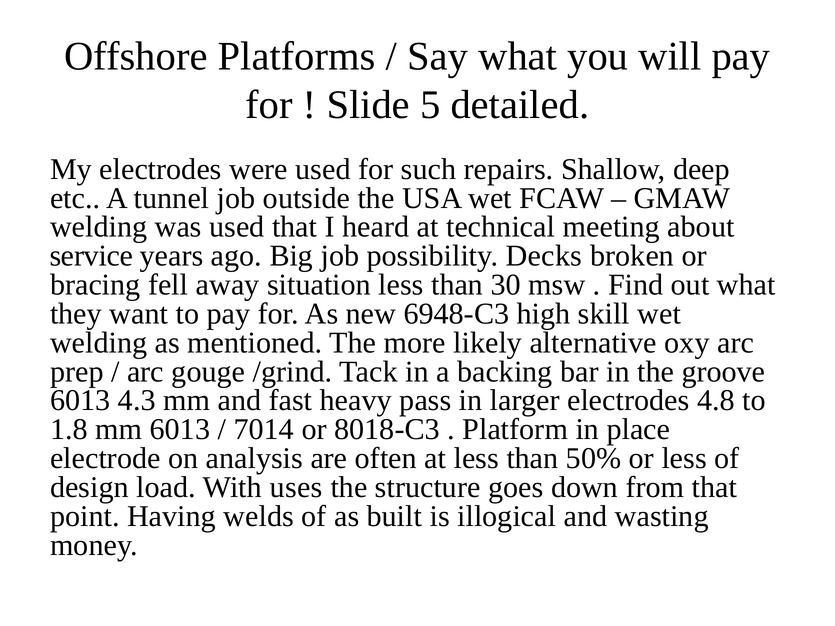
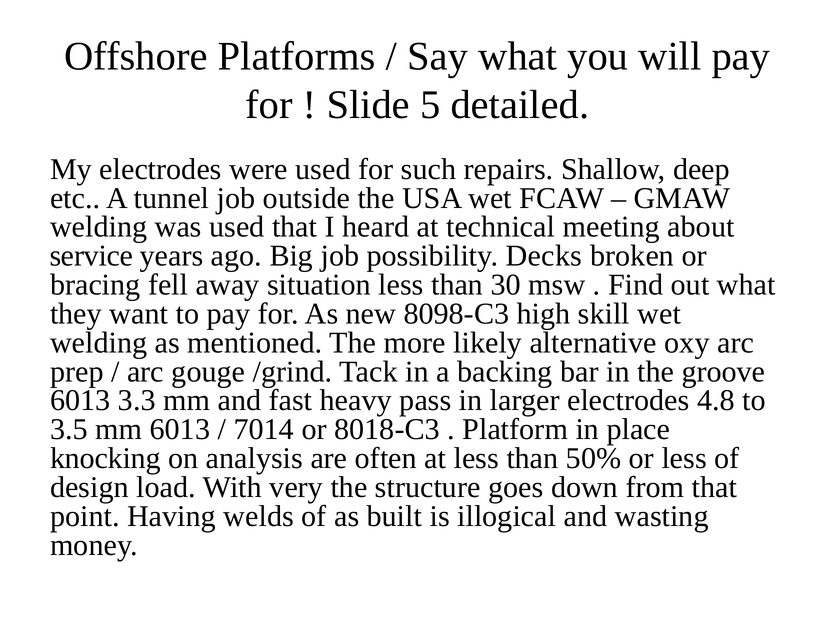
6948-C3: 6948-C3 -> 8098-C3 (456, 314)
4.3: 4.3 -> 3.3 (137, 401)
1.8: 1.8 -> 3.5 (69, 430)
electrode: electrode -> knocking (105, 459)
uses: uses -> very (296, 488)
